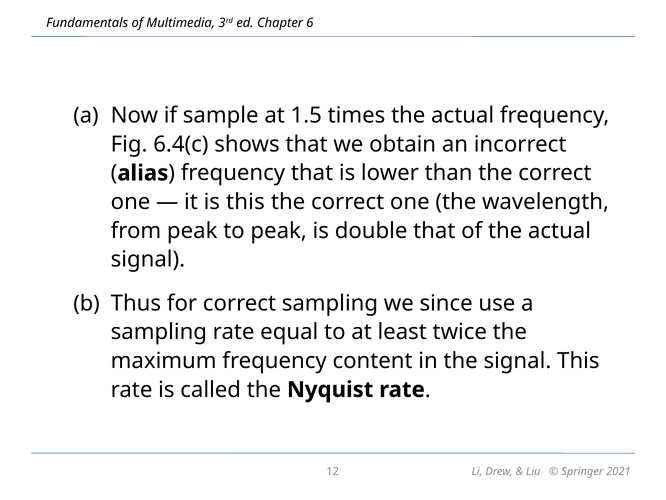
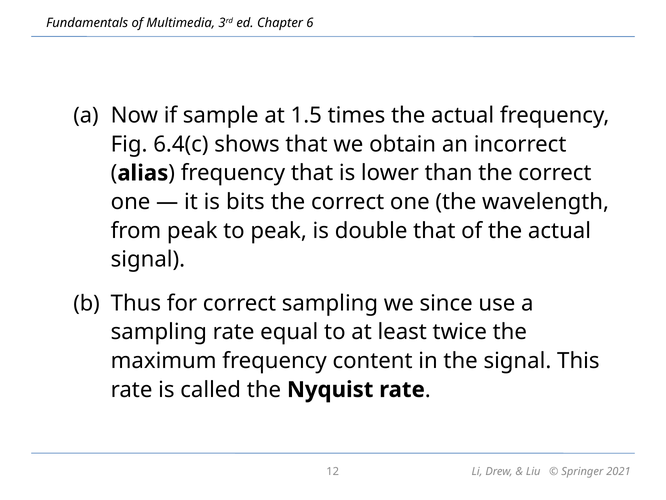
is this: this -> bits (245, 202)
